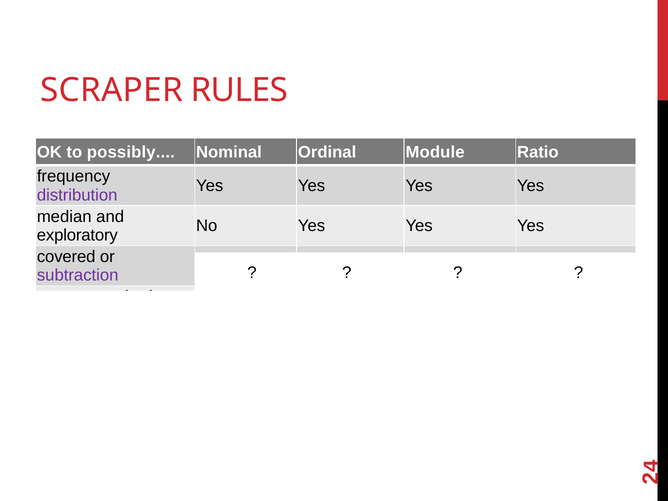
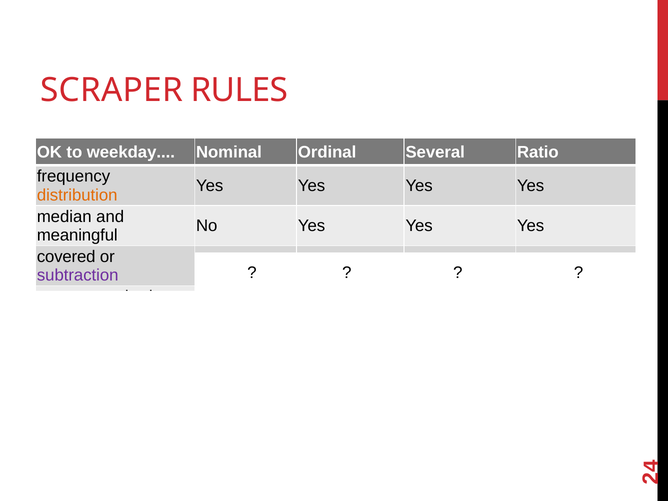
possibly: possibly -> weekday (131, 152)
Module: Module -> Several (435, 152)
distribution colour: purple -> orange (77, 195)
exploratory: exploratory -> meaningful (77, 235)
